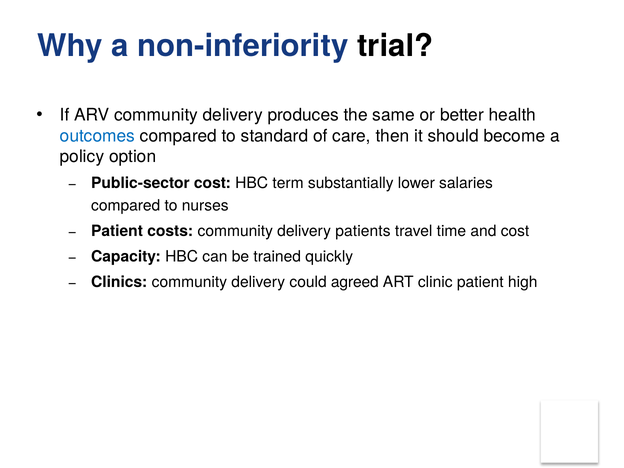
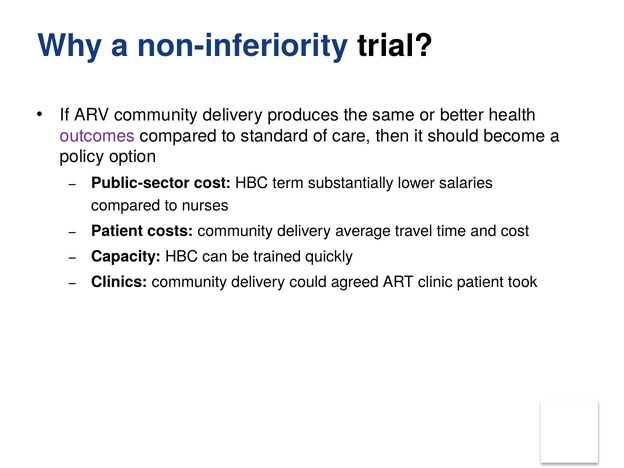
outcomes colour: blue -> purple (97, 136)
patients: patients -> average (363, 231)
high: high -> took (523, 282)
